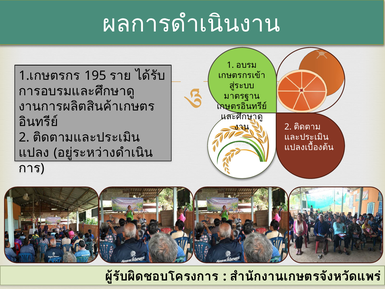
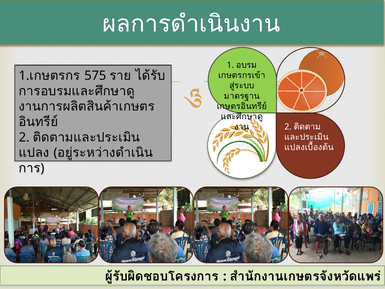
195: 195 -> 575 (95, 76)
